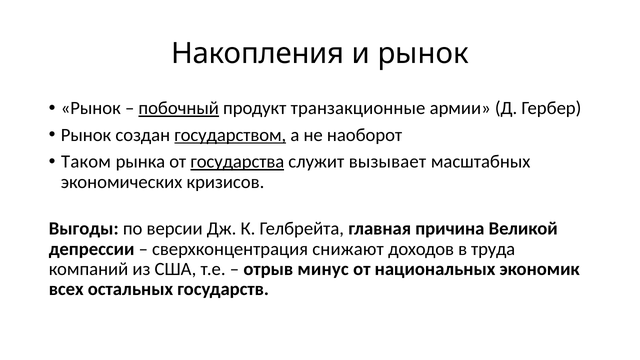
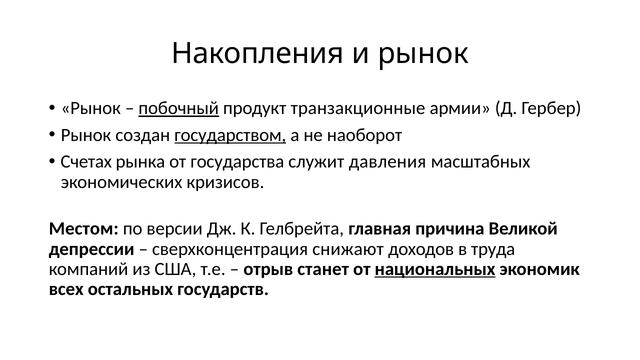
Таком: Таком -> Счетах (86, 162)
государства underline: present -> none (237, 162)
вызывает: вызывает -> давления (387, 162)
Выгоды: Выгоды -> Местом (84, 229)
минус: минус -> станет (323, 269)
национальных underline: none -> present (435, 269)
